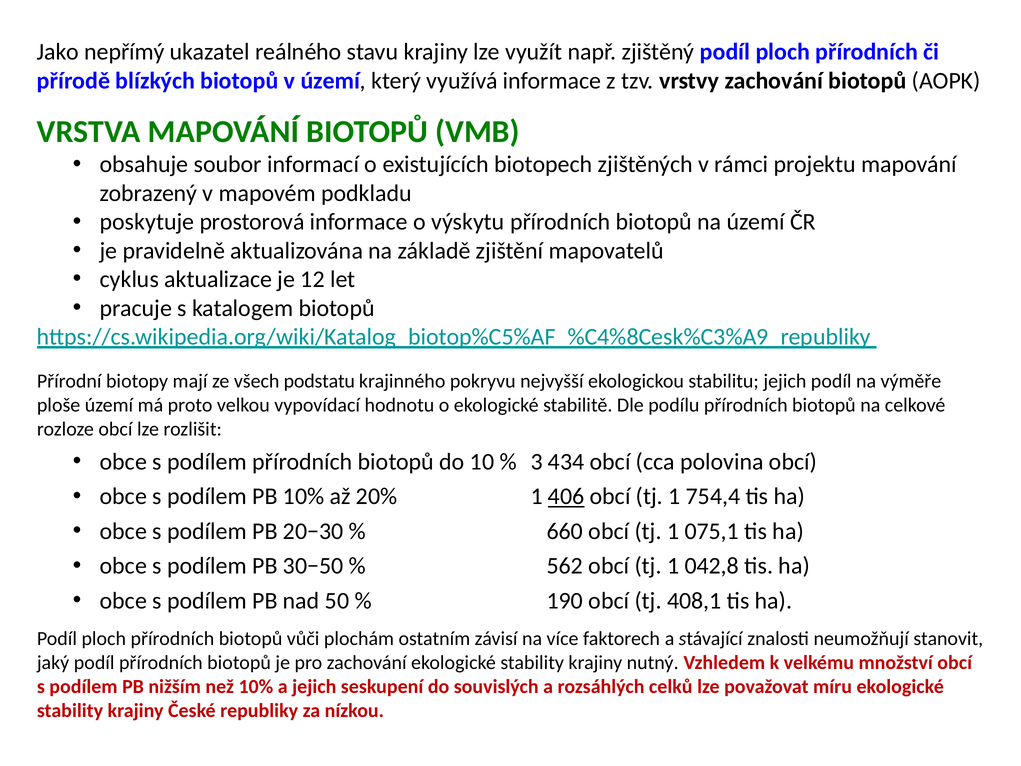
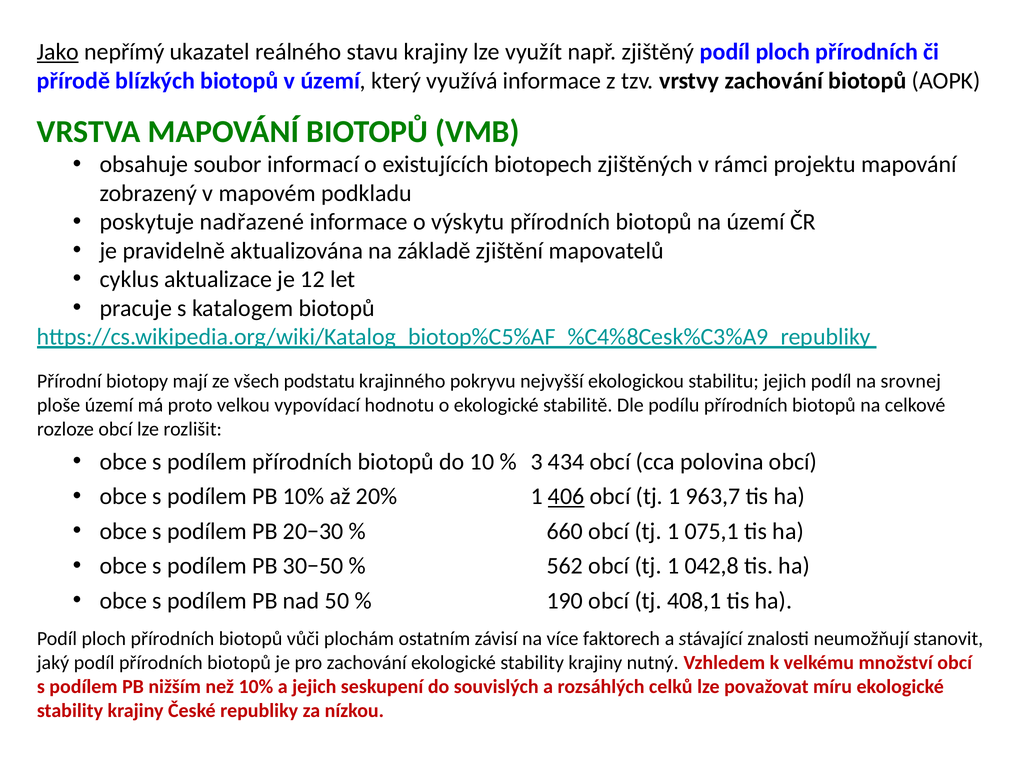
Jako underline: none -> present (58, 52)
prostorová: prostorová -> nadřazené (252, 222)
výměře: výměře -> srovnej (911, 381)
754,4: 754,4 -> 963,7 (713, 496)
